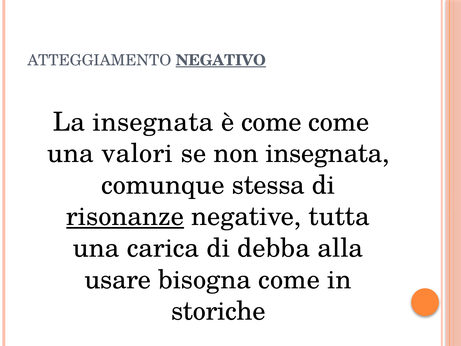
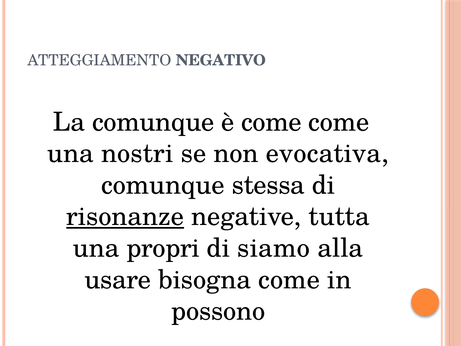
NEGATIVO underline: present -> none (221, 60)
La insegnata: insegnata -> comunque (153, 122)
valori: valori -> nostri (137, 154)
non insegnata: insegnata -> evocativa (327, 154)
carica: carica -> propri (163, 248)
debba: debba -> siamo (274, 248)
storiche: storiche -> possono (218, 311)
